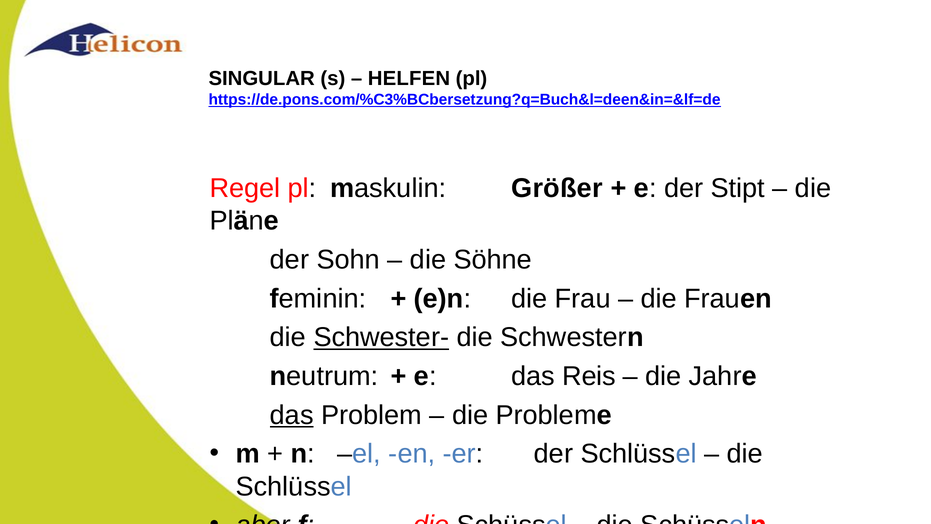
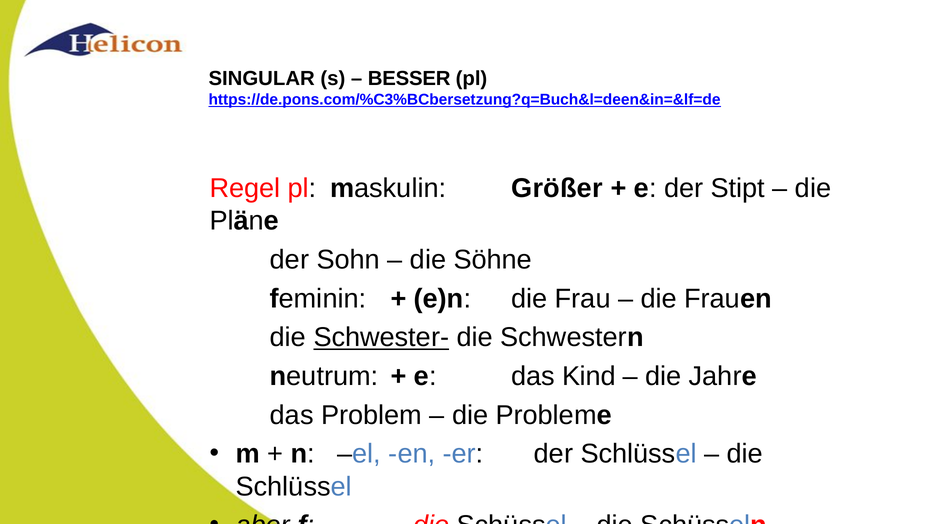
HELFEN: HELFEN -> BESSER (409, 78)
Reis: Reis -> Kind (589, 376)
das underline: present -> none (292, 415)
